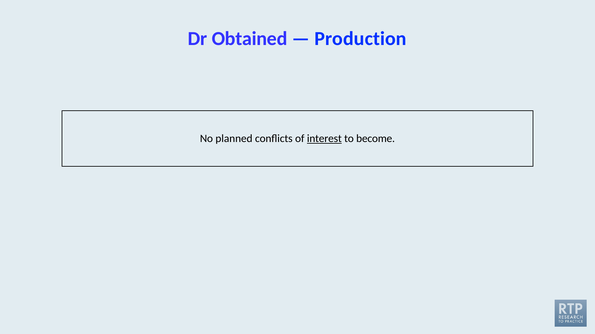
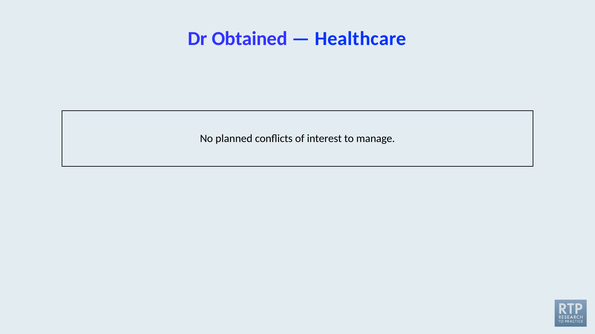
Production: Production -> Healthcare (360, 39)
interest underline: present -> none (324, 139)
become: become -> manage (376, 139)
